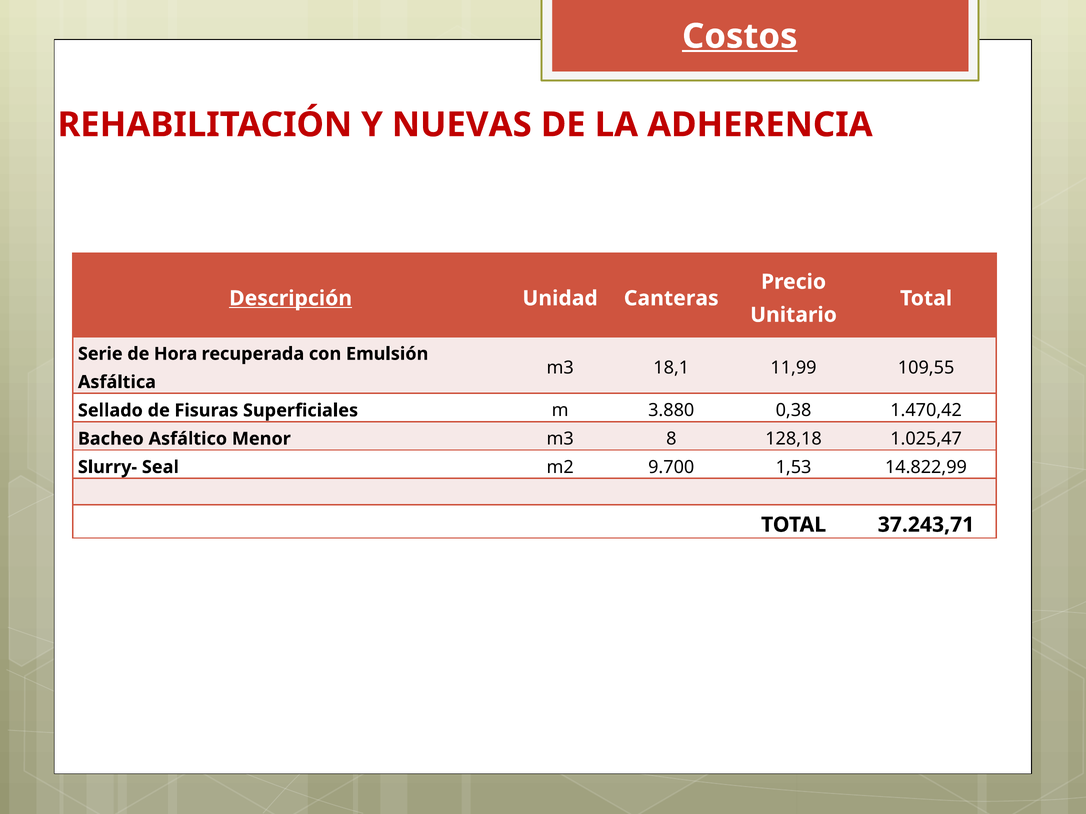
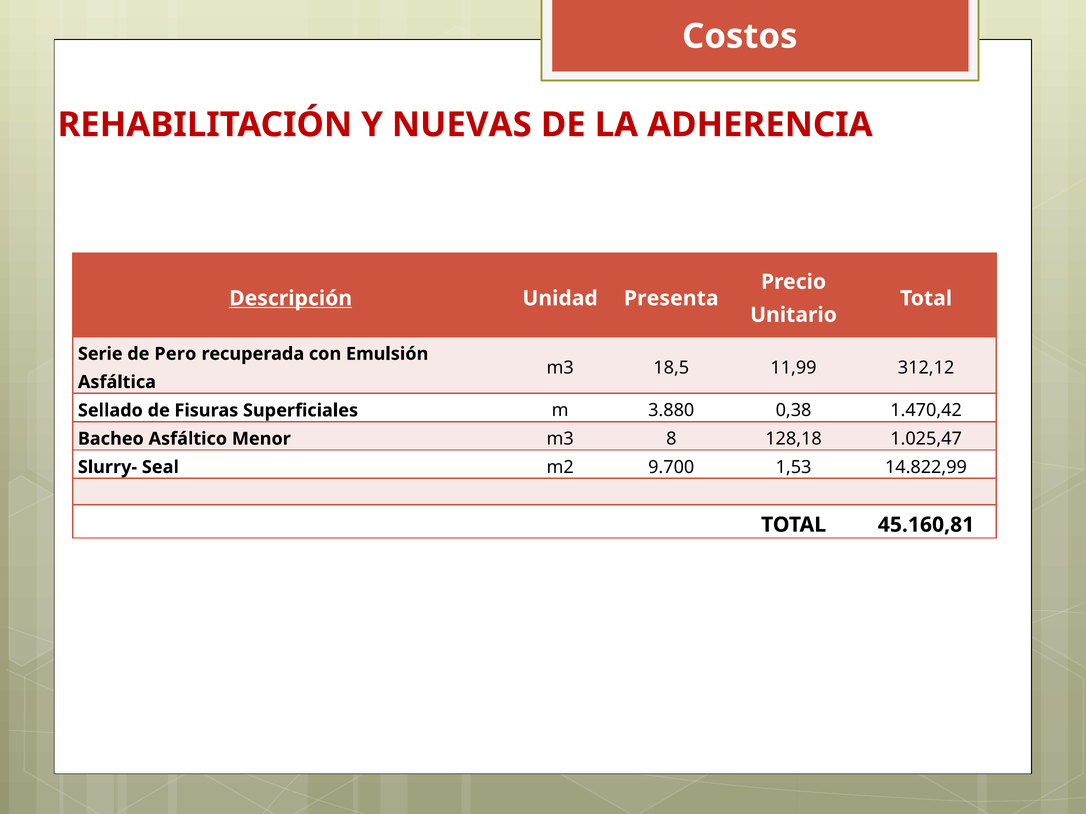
Costos underline: present -> none (740, 36)
Canteras: Canteras -> Presenta (671, 299)
Hora: Hora -> Pero (175, 354)
18,1: 18,1 -> 18,5 (671, 368)
109,55: 109,55 -> 312,12 (926, 368)
37.243,71: 37.243,71 -> 45.160,81 (926, 525)
